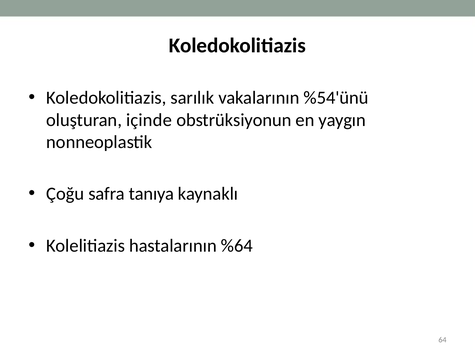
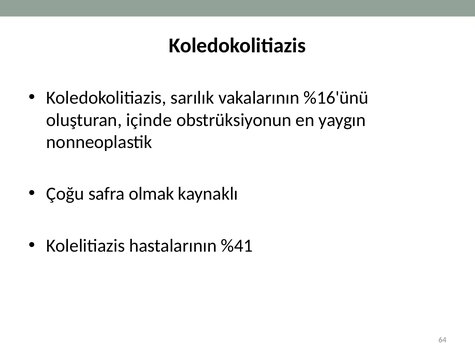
%54'ünü: %54'ünü -> %16'ünü (336, 98)
tanıya: tanıya -> olmak (151, 194)
%64: %64 -> %41 (237, 246)
